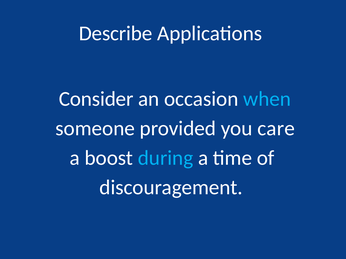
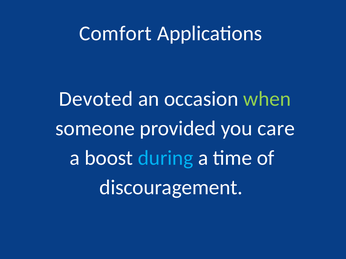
Describe: Describe -> Comfort (115, 33)
Consider: Consider -> Devoted (96, 99)
when colour: light blue -> light green (267, 99)
